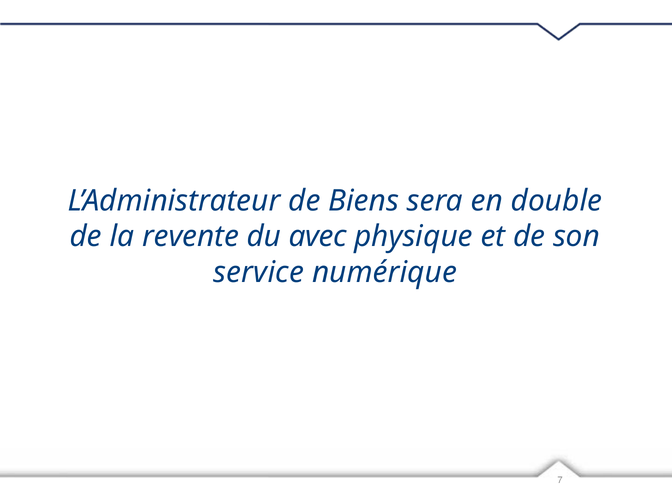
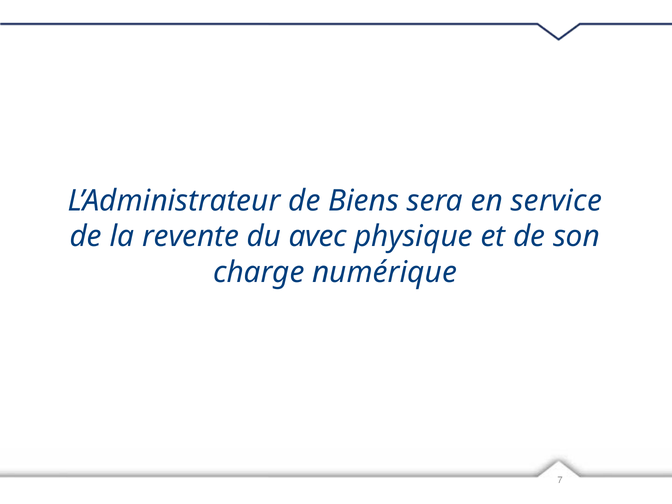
double: double -> service (556, 201)
service: service -> charge (259, 272)
